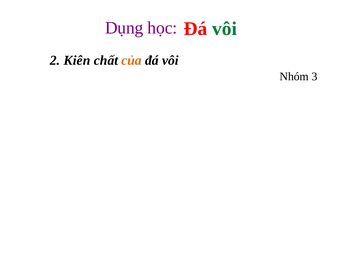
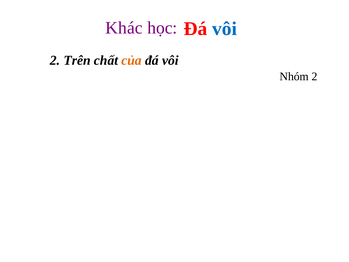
Dụng: Dụng -> Khác (124, 28)
vôi colour: green -> blue (225, 29)
Kiên: Kiên -> Trên (77, 60)
Nhóm 3: 3 -> 2 (315, 76)
